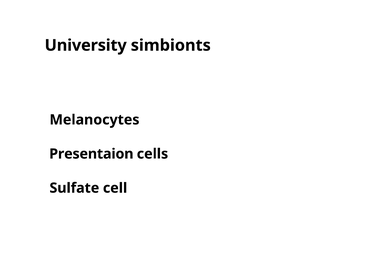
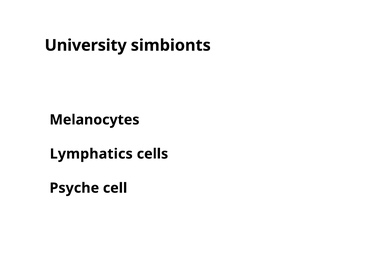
Presentaion: Presentaion -> Lymphatics (91, 154)
Sulfate: Sulfate -> Psyche (74, 188)
